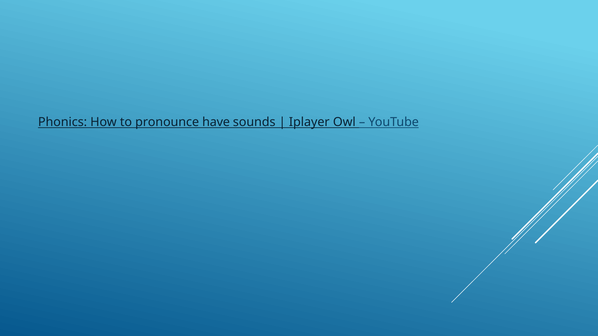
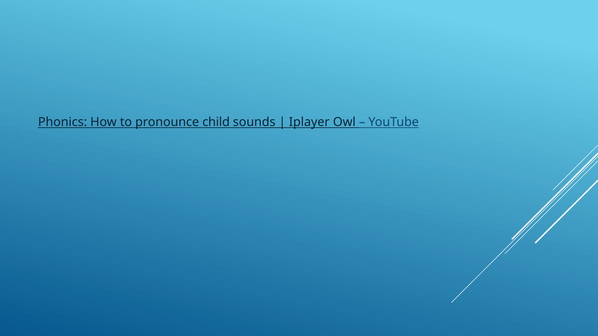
have: have -> child (216, 122)
